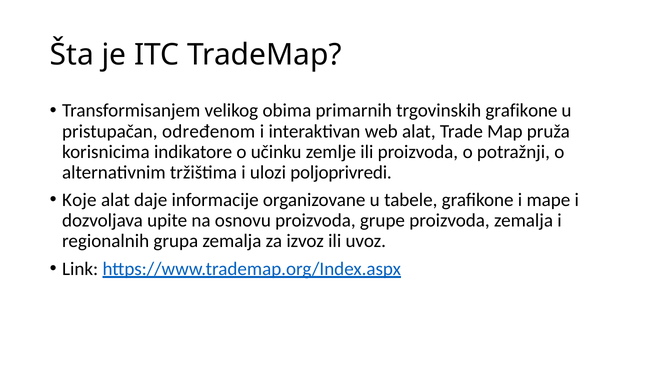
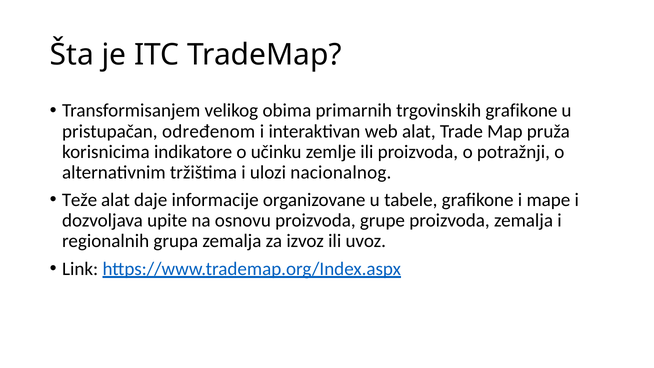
poljoprivredi: poljoprivredi -> nacionalnog (341, 172)
Koje: Koje -> Teže (80, 200)
